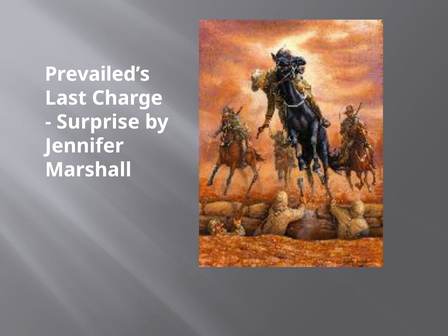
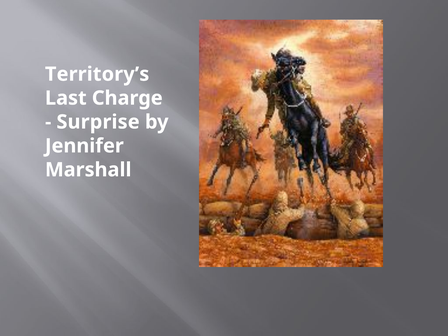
Prevailed’s: Prevailed’s -> Territory’s (97, 74)
